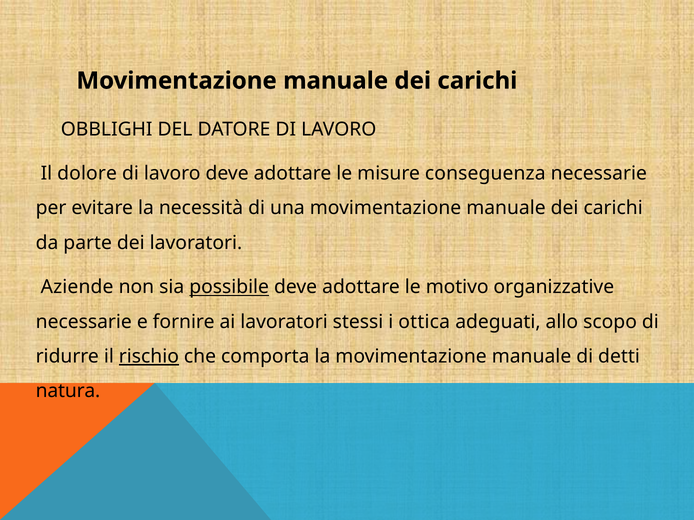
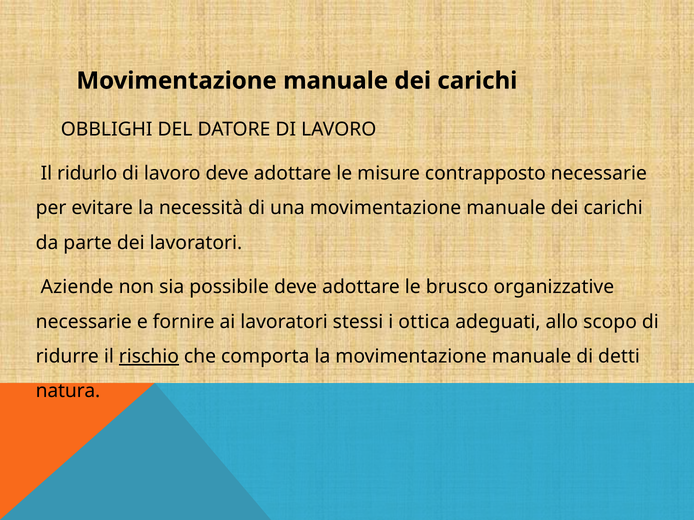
dolore: dolore -> ridurlo (87, 174)
conseguenza: conseguenza -> contrapposto (485, 174)
possibile underline: present -> none (229, 287)
motivo: motivo -> brusco (457, 287)
